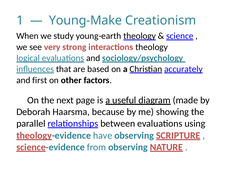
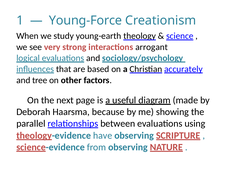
Young-Make: Young-Make -> Young-Force (86, 20)
interactions theology: theology -> arrogant (152, 47)
first: first -> tree (40, 80)
